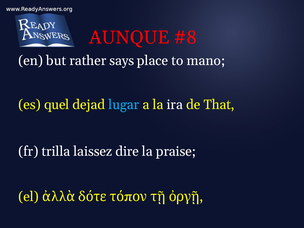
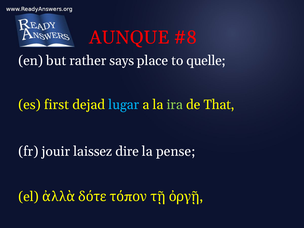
mano: mano -> quelle (206, 61)
quel: quel -> first (57, 105)
ira colour: white -> light green (175, 105)
trilla: trilla -> jouir (56, 151)
praise: praise -> pense (176, 151)
